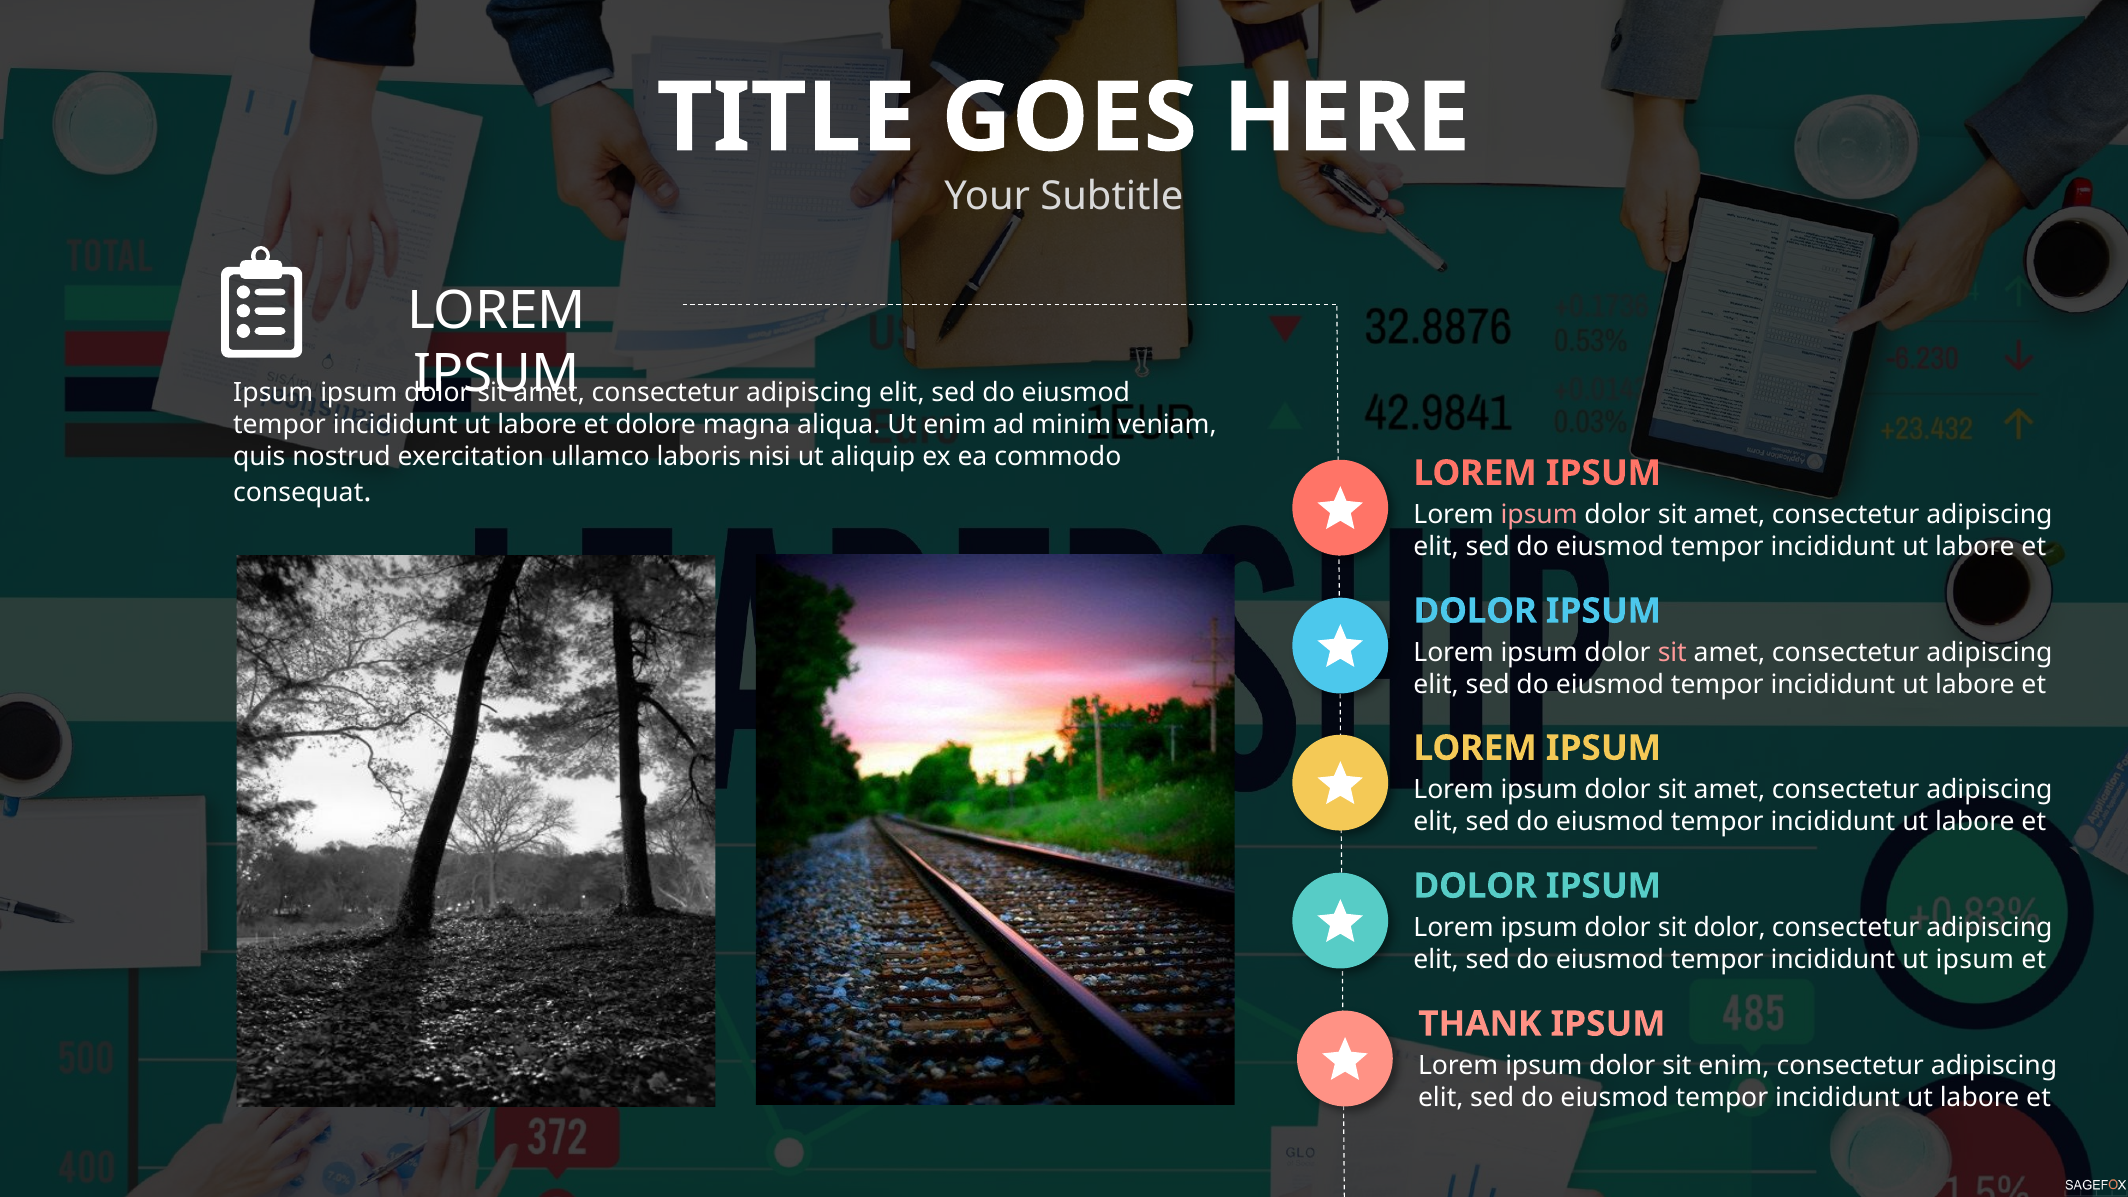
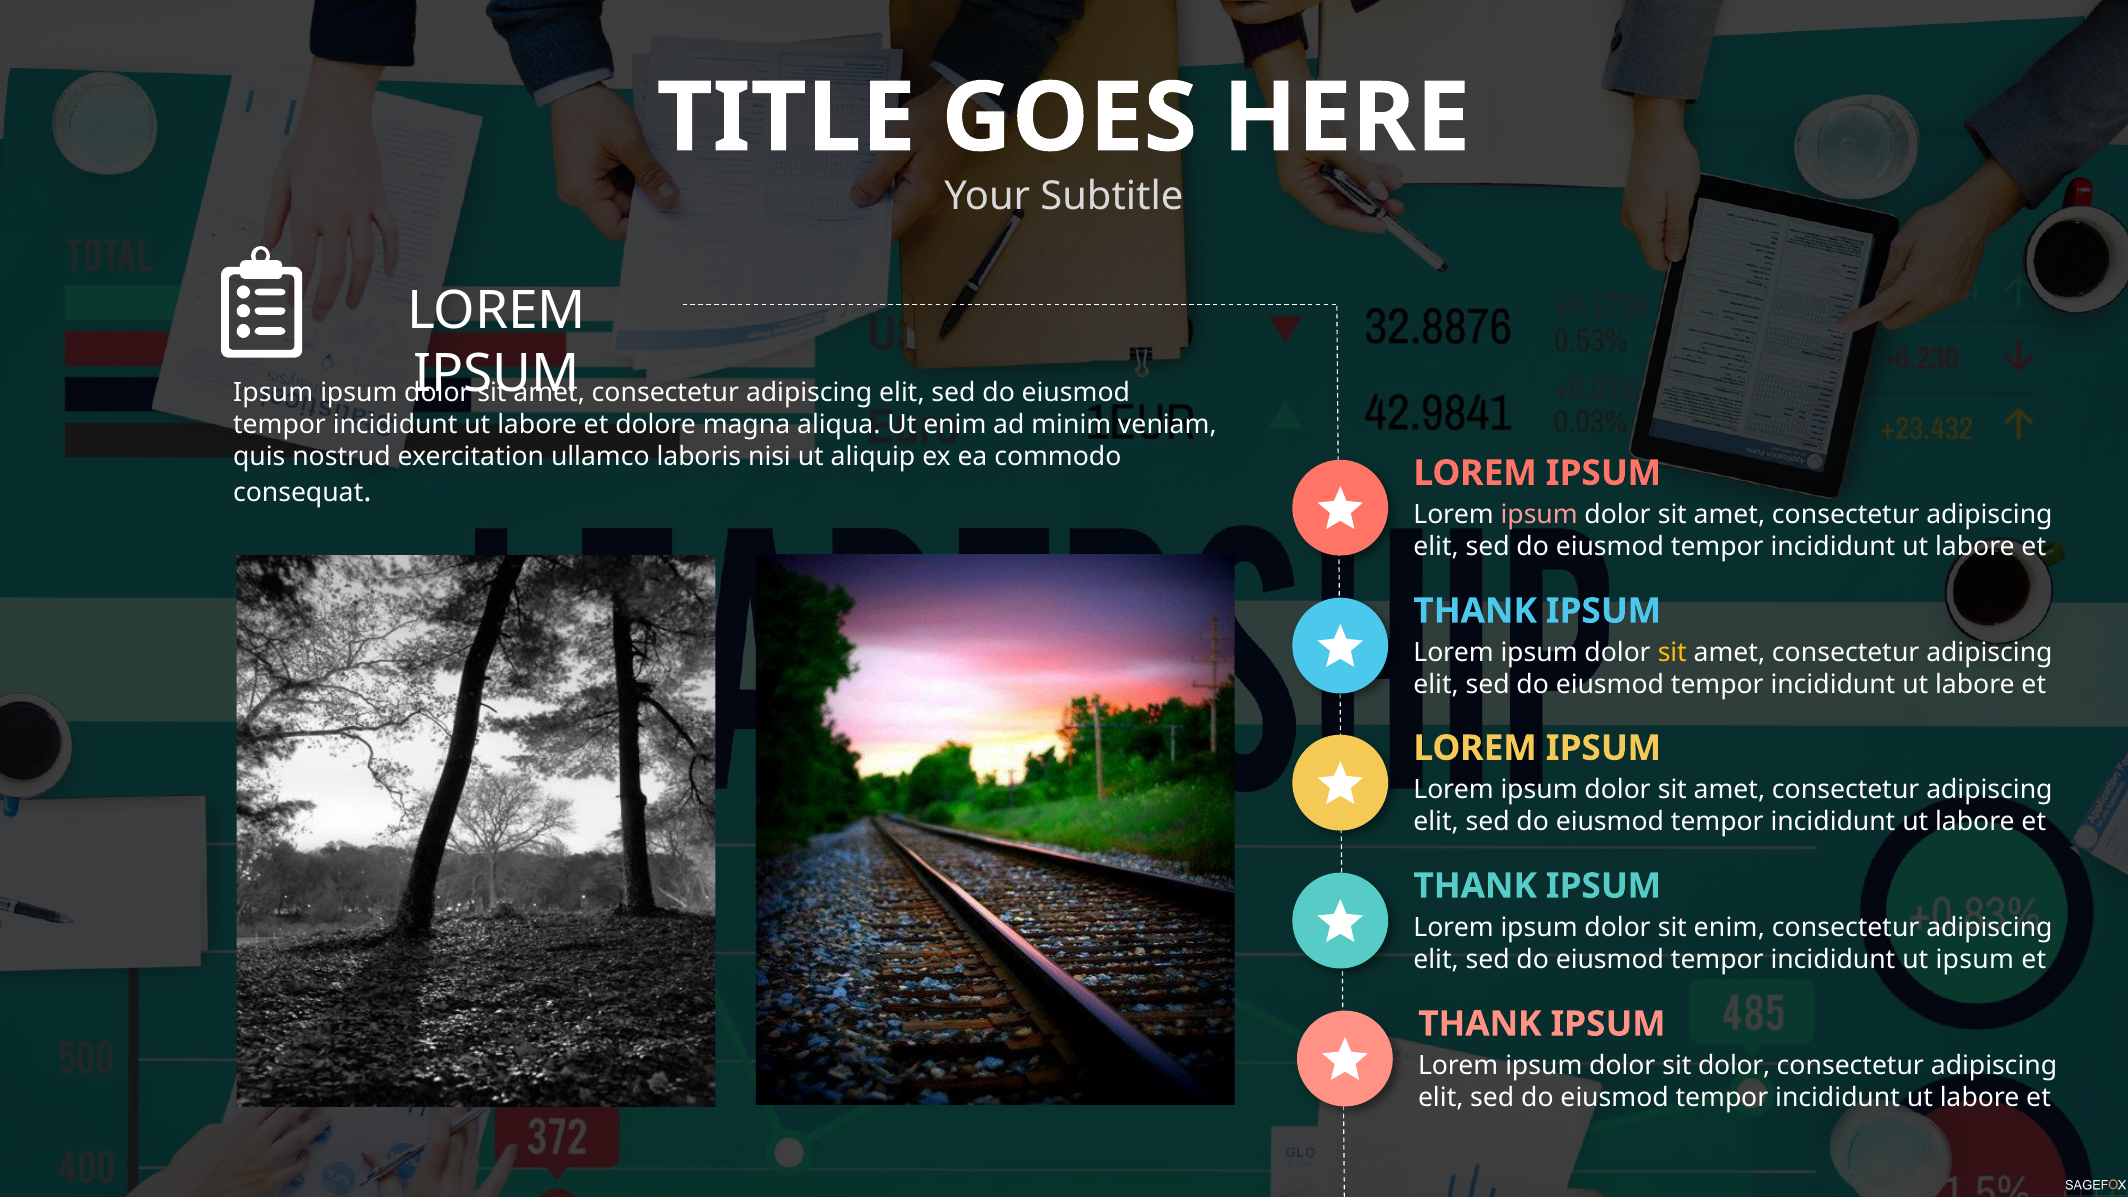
DOLOR: DOLOR -> THANK (1475, 611)
sit colour: pink -> yellow (1672, 653)
DOLOR: DOLOR -> THANK (1475, 886)
sit dolor: dolor -> enim (1729, 928)
sit enim: enim -> dolor (1734, 1066)
